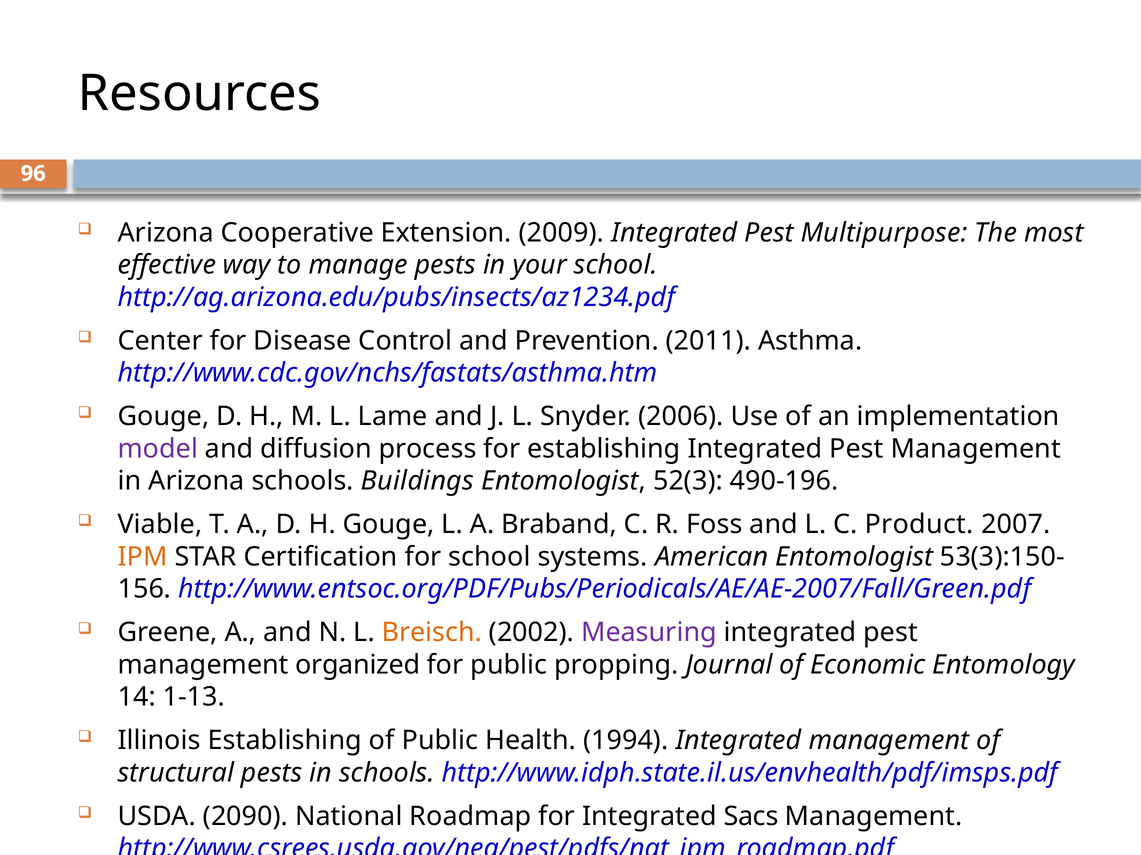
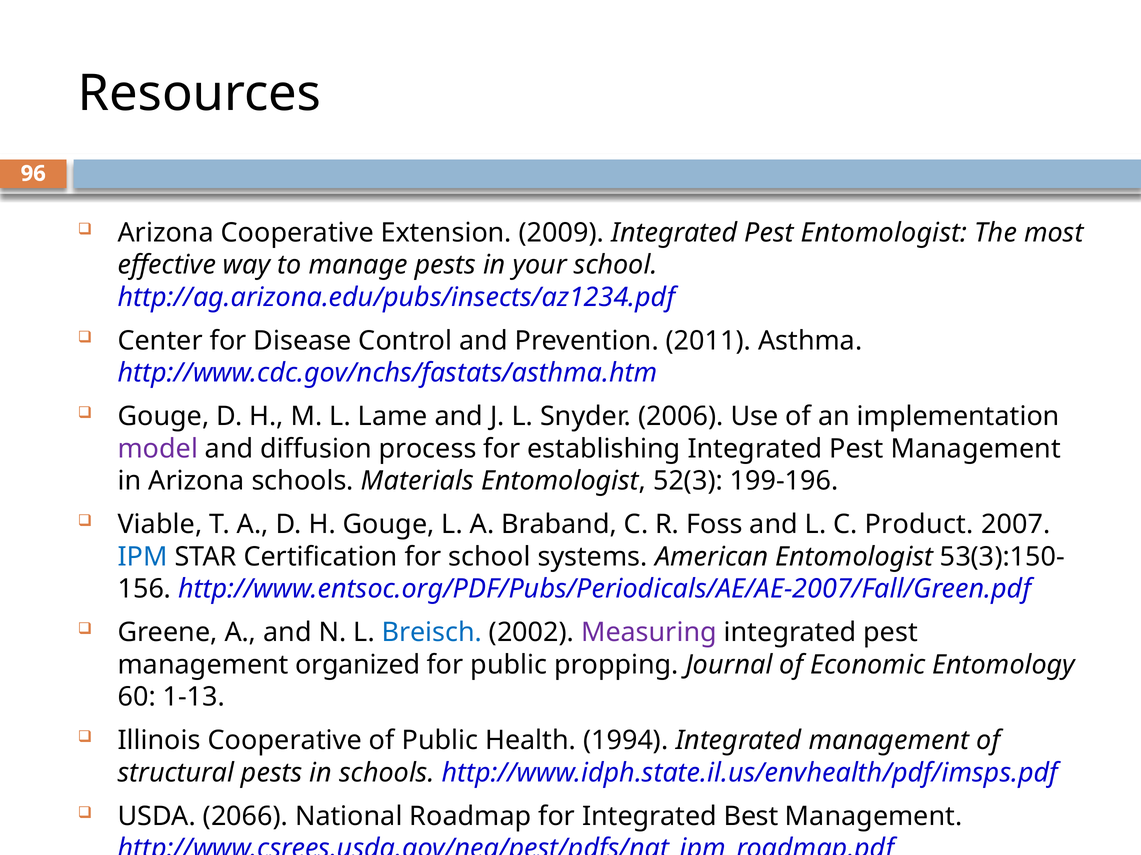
Pest Multipurpose: Multipurpose -> Entomologist (884, 233)
Buildings: Buildings -> Materials (417, 481)
490-196: 490-196 -> 199-196 (784, 481)
IPM colour: orange -> blue (143, 557)
Breisch colour: orange -> blue (432, 633)
14: 14 -> 60 (137, 698)
Illinois Establishing: Establishing -> Cooperative (285, 741)
2090: 2090 -> 2066 (245, 817)
Sacs: Sacs -> Best (751, 817)
